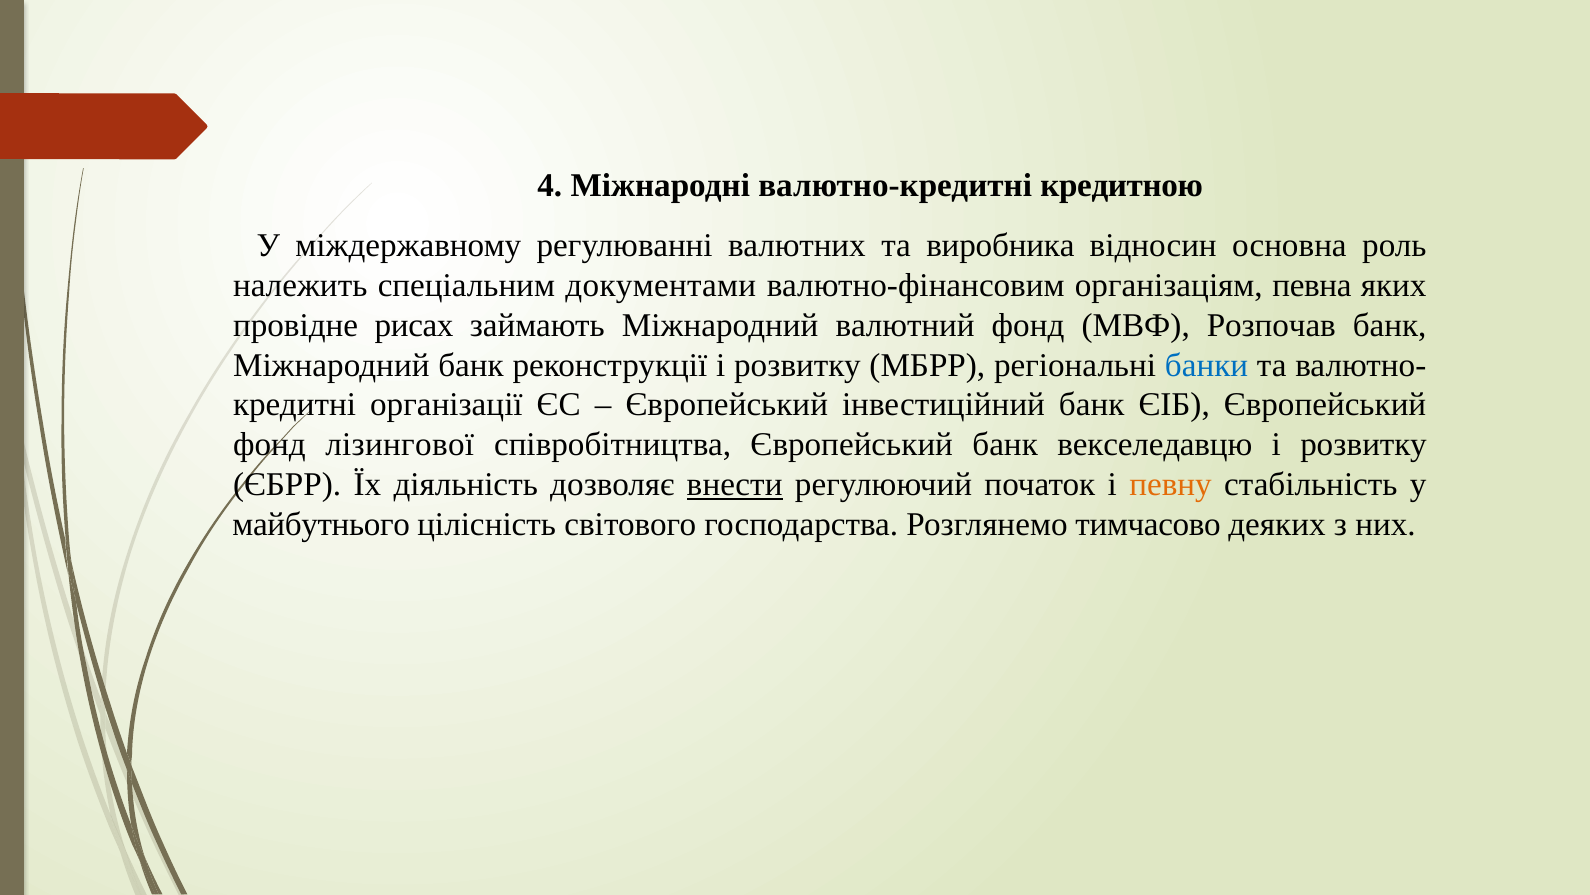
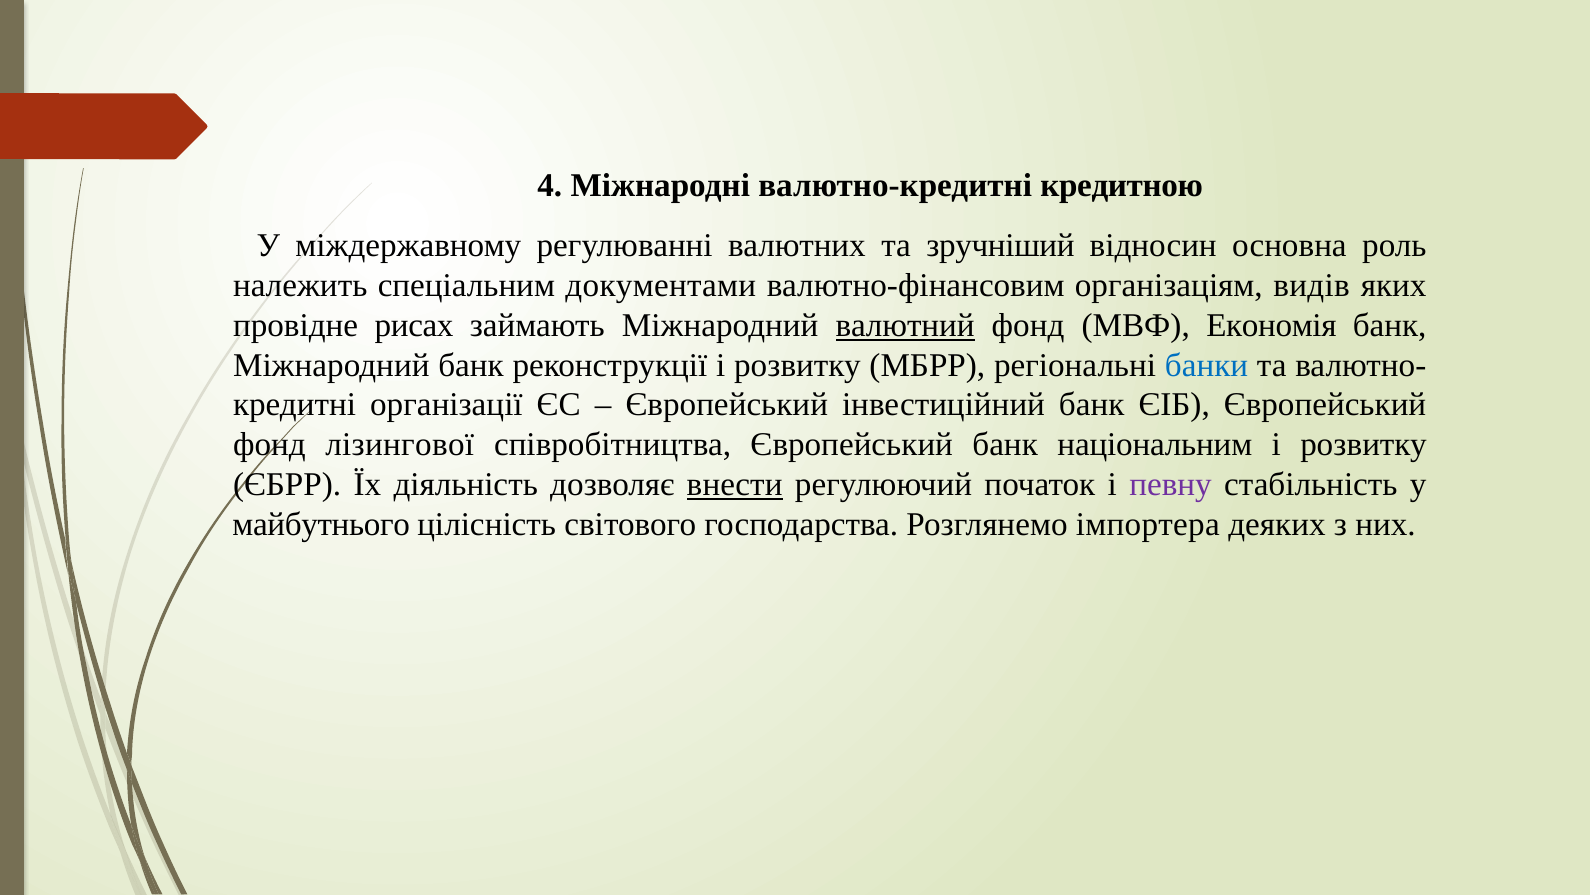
виробника: виробника -> зручніший (1000, 246)
певна: певна -> видів (1312, 285)
валютний underline: none -> present (905, 325)
Розпочав: Розпочав -> Економія (1271, 325)
векселедавцю: векселедавцю -> національним (1155, 445)
певну colour: orange -> purple (1171, 484)
тимчасово: тимчасово -> імпортера (1148, 524)
